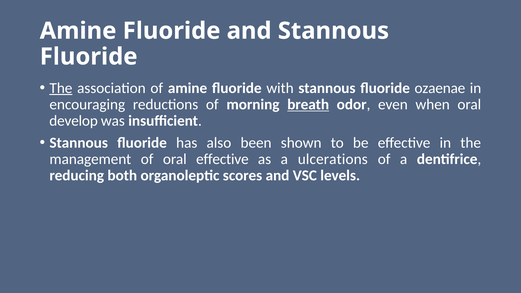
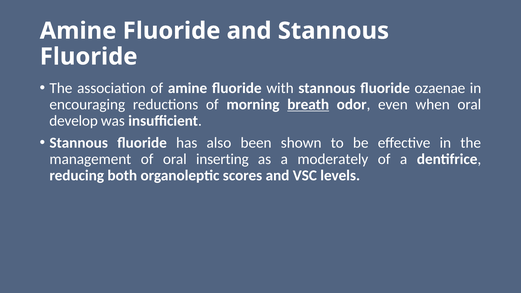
The underline: present -> none (61, 88)
oral effective: effective -> inserting (222, 159)
ulcerations: ulcerations -> moderately (333, 159)
